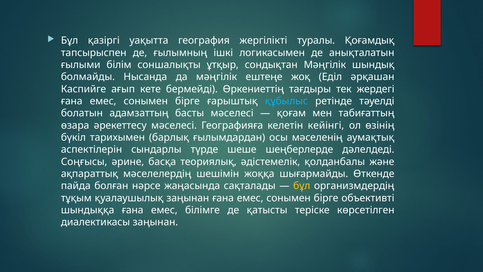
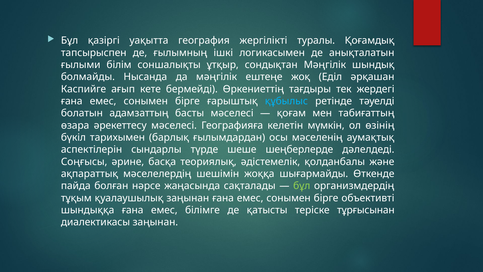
кейінгі: кейінгі -> мүмкін (326, 125)
бұл colour: yellow -> light green (302, 186)
көрсетілген: көрсетілген -> тұрғысынан (366, 210)
